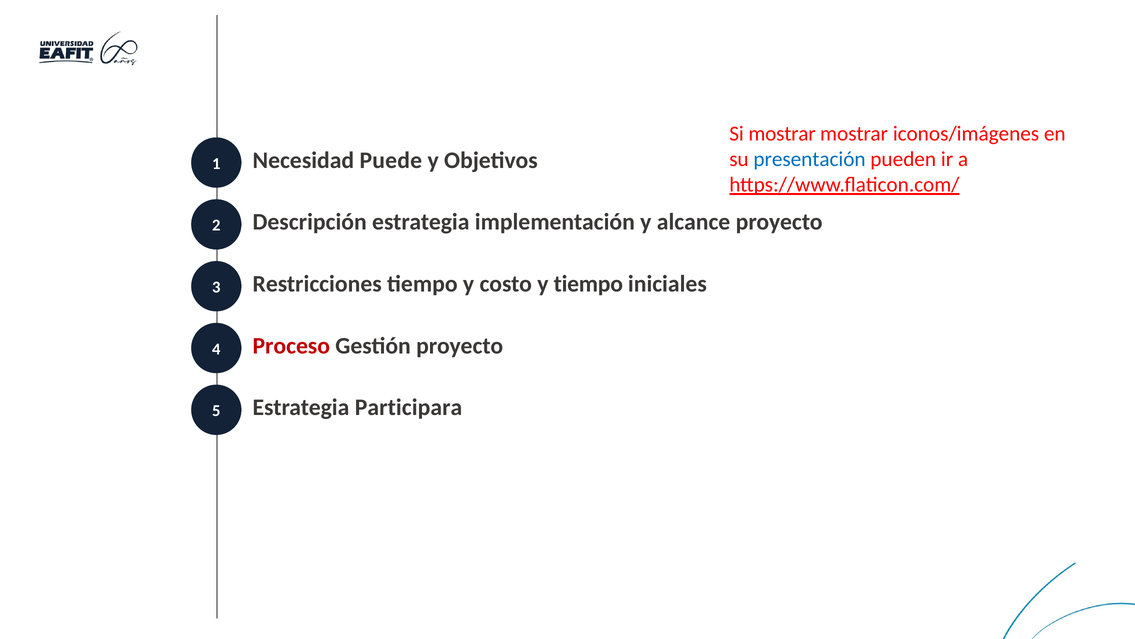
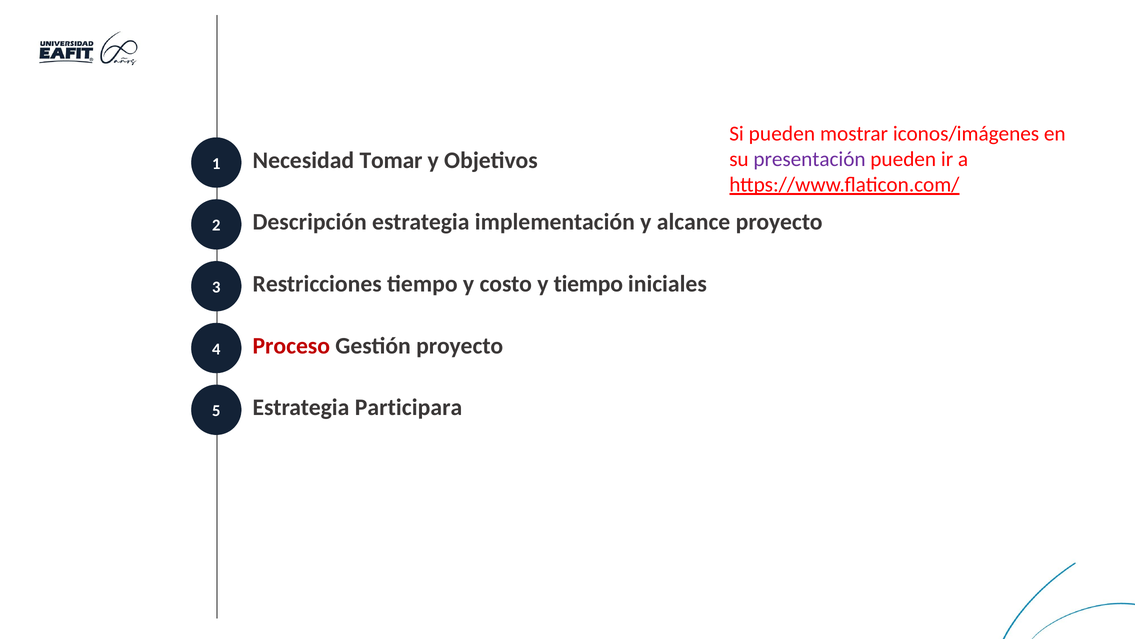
Si mostrar: mostrar -> pueden (782, 134)
presentación colour: blue -> purple (810, 159)
Puede: Puede -> Tomar (391, 160)
